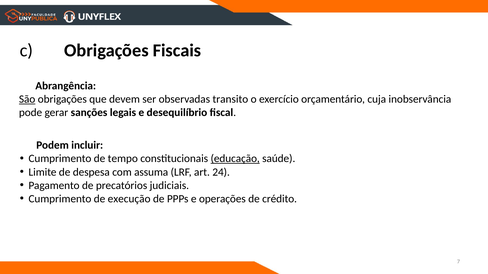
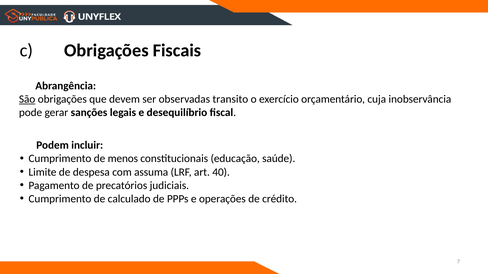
tempo: tempo -> menos (123, 159)
educação underline: present -> none (235, 159)
24: 24 -> 40 (221, 172)
execução: execução -> calculado (129, 199)
